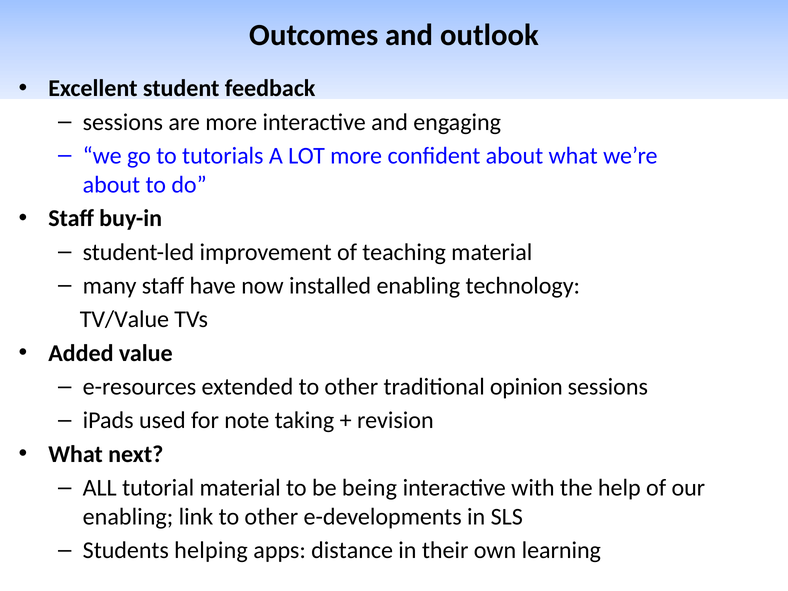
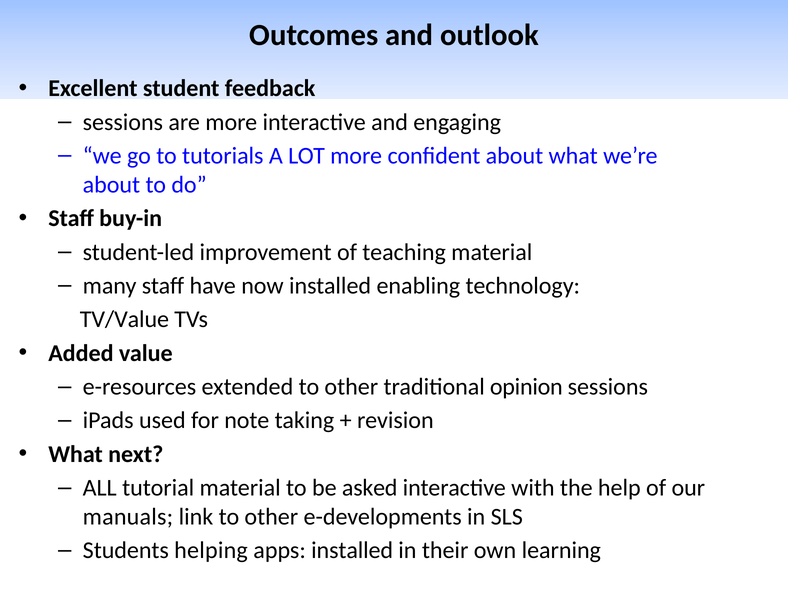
being: being -> asked (370, 488)
enabling: enabling -> manuals (128, 517)
apps distance: distance -> installed (352, 551)
